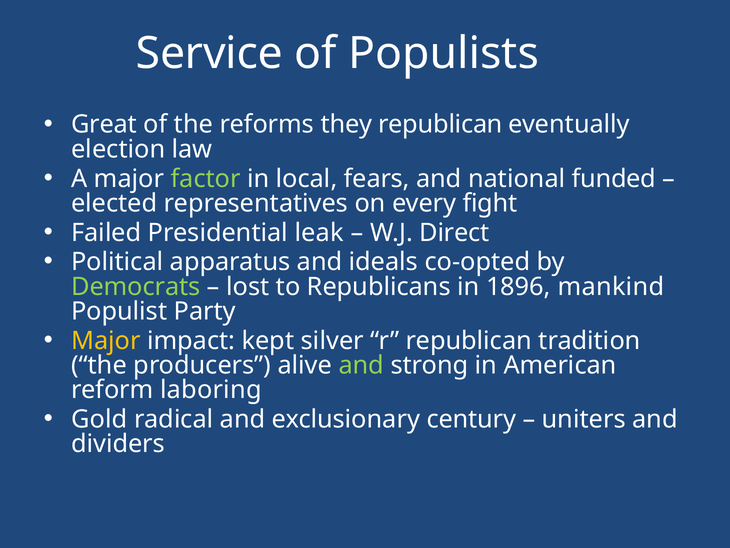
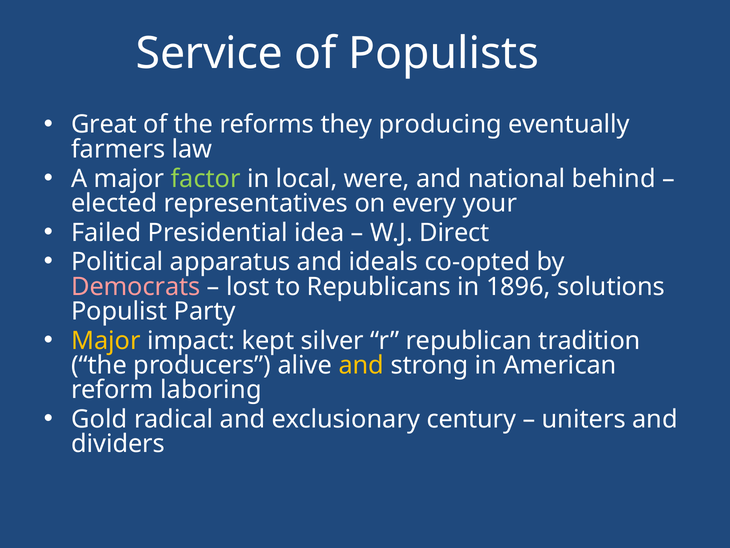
they republican: republican -> producing (440, 125)
election: election -> farmers (118, 149)
fears: fears -> were (377, 178)
funded: funded -> behind (614, 178)
fight: fight -> your (490, 203)
leak: leak -> idea (319, 232)
Democrats colour: light green -> pink (136, 286)
mankind: mankind -> solutions (611, 286)
and colour: light green -> yellow (361, 365)
